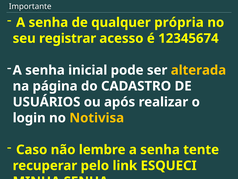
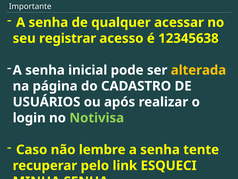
própria: própria -> acessar (179, 22)
12345674: 12345674 -> 12345638 (188, 38)
Notivisa colour: yellow -> light green (97, 118)
